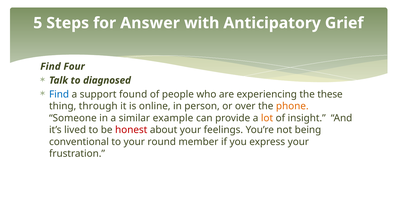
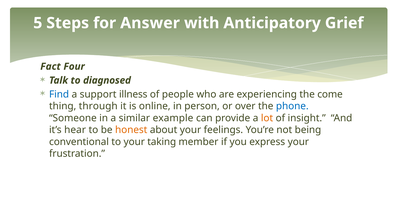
Find: Find -> Fact (50, 67)
found: found -> illness (133, 94)
these: these -> come (330, 94)
phone colour: orange -> blue (292, 106)
lived: lived -> hear (75, 130)
honest colour: red -> orange (131, 130)
round: round -> taking (162, 142)
